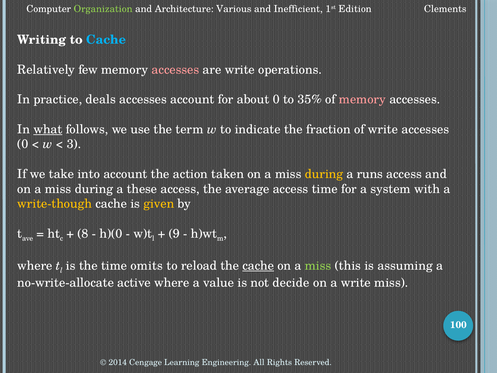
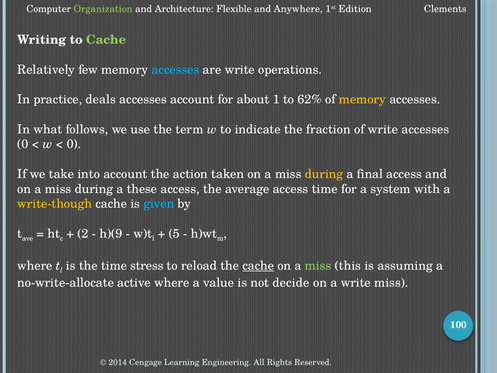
Various: Various -> Flexible (234, 9)
Inefficient: Inefficient -> Anywhere (298, 9)
Cache colour: light blue -> light green (106, 40)
accesses colour: pink -> light blue (175, 70)
about 0: 0 -> 1 (276, 99)
35%: 35% -> 62% (310, 99)
memory colour: pink -> yellow (362, 99)
what underline: present -> none (48, 129)
3: 3 -> 0 (74, 144)
runs: runs -> final (370, 174)
given colour: yellow -> light blue (159, 204)
8: 8 -> 2 (83, 234)
h)(0: h)(0 -> h)(9 (111, 234)
9: 9 -> 5 (174, 234)
omits: omits -> stress (147, 265)
